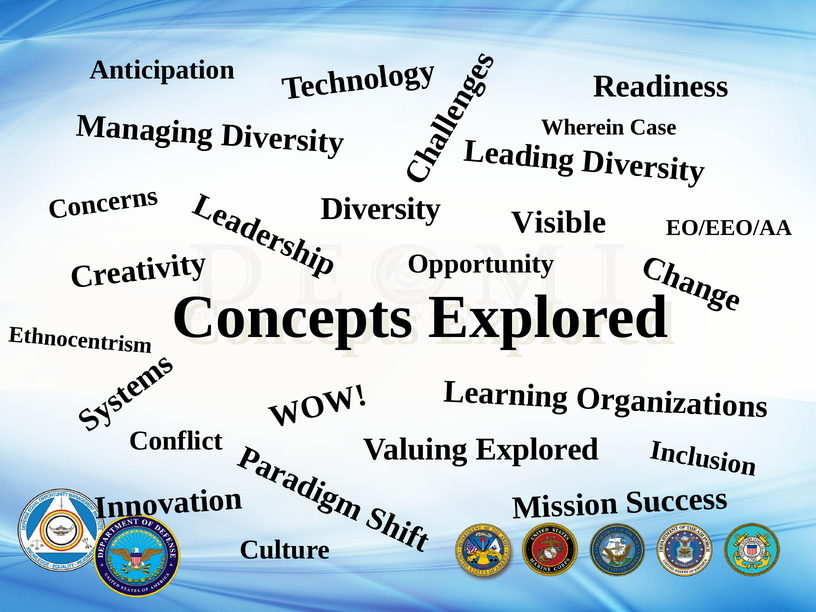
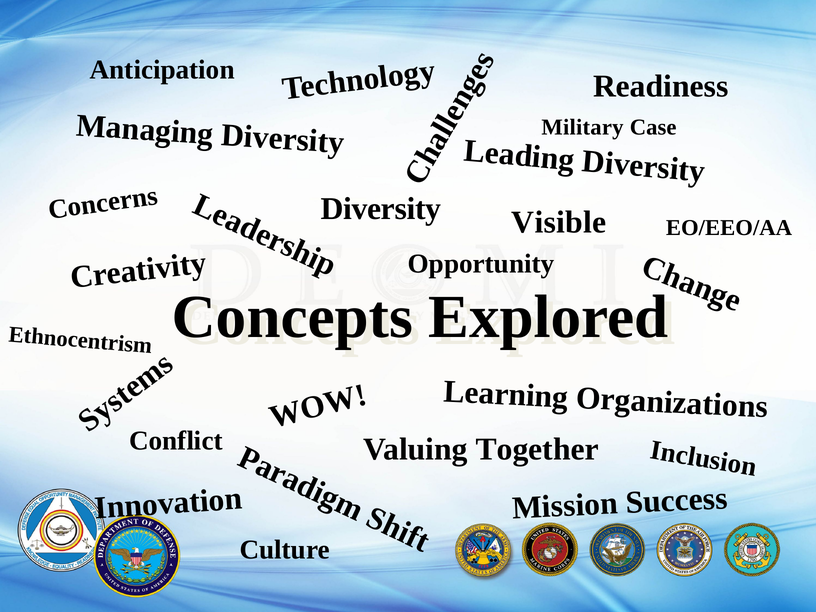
Wherein: Wherein -> Military (582, 127)
Valuing Explored: Explored -> Together (537, 449)
